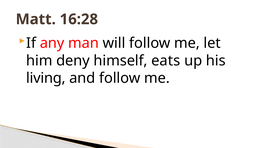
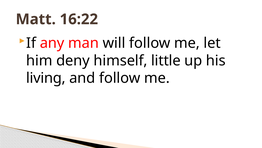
16:28: 16:28 -> 16:22 (79, 19)
eats: eats -> little (166, 60)
